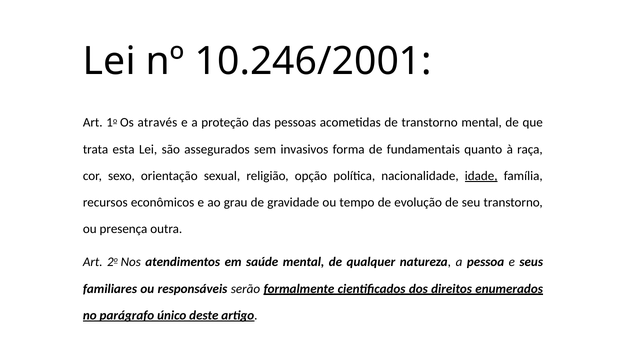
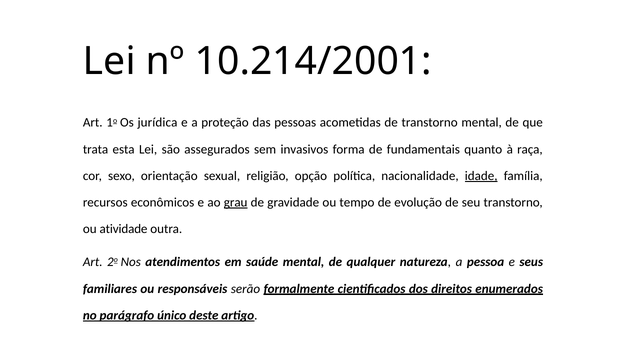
10.246/2001: 10.246/2001 -> 10.214/2001 (313, 61)
através: através -> jurídica (157, 123)
grau underline: none -> present (236, 203)
presença: presença -> atividade (124, 229)
